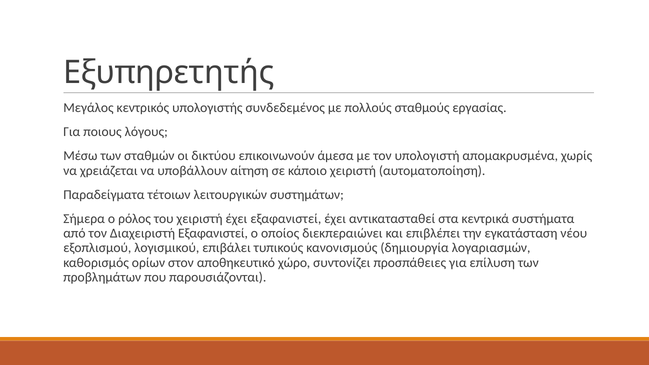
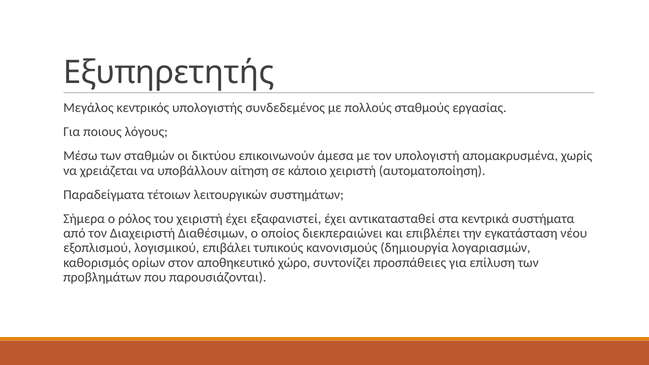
Διαχειριστή Εξαφανιστεί: Εξαφανιστεί -> Διαθέσιμων (213, 233)
